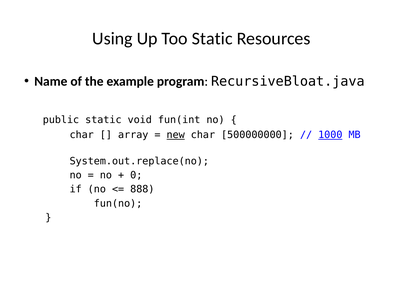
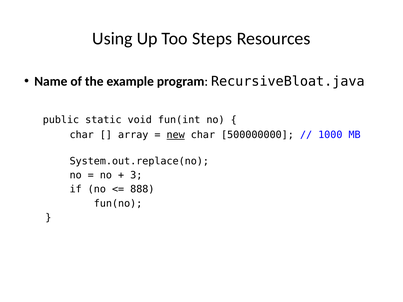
Too Static: Static -> Steps (212, 39)
1000 underline: present -> none (330, 135)
0: 0 -> 3 (136, 175)
